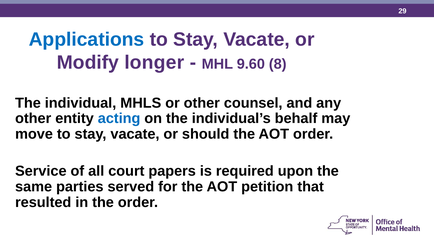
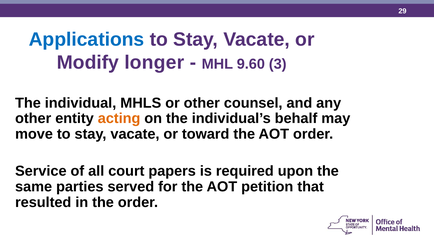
8: 8 -> 3 (278, 64)
acting colour: blue -> orange (119, 119)
should: should -> toward (206, 134)
